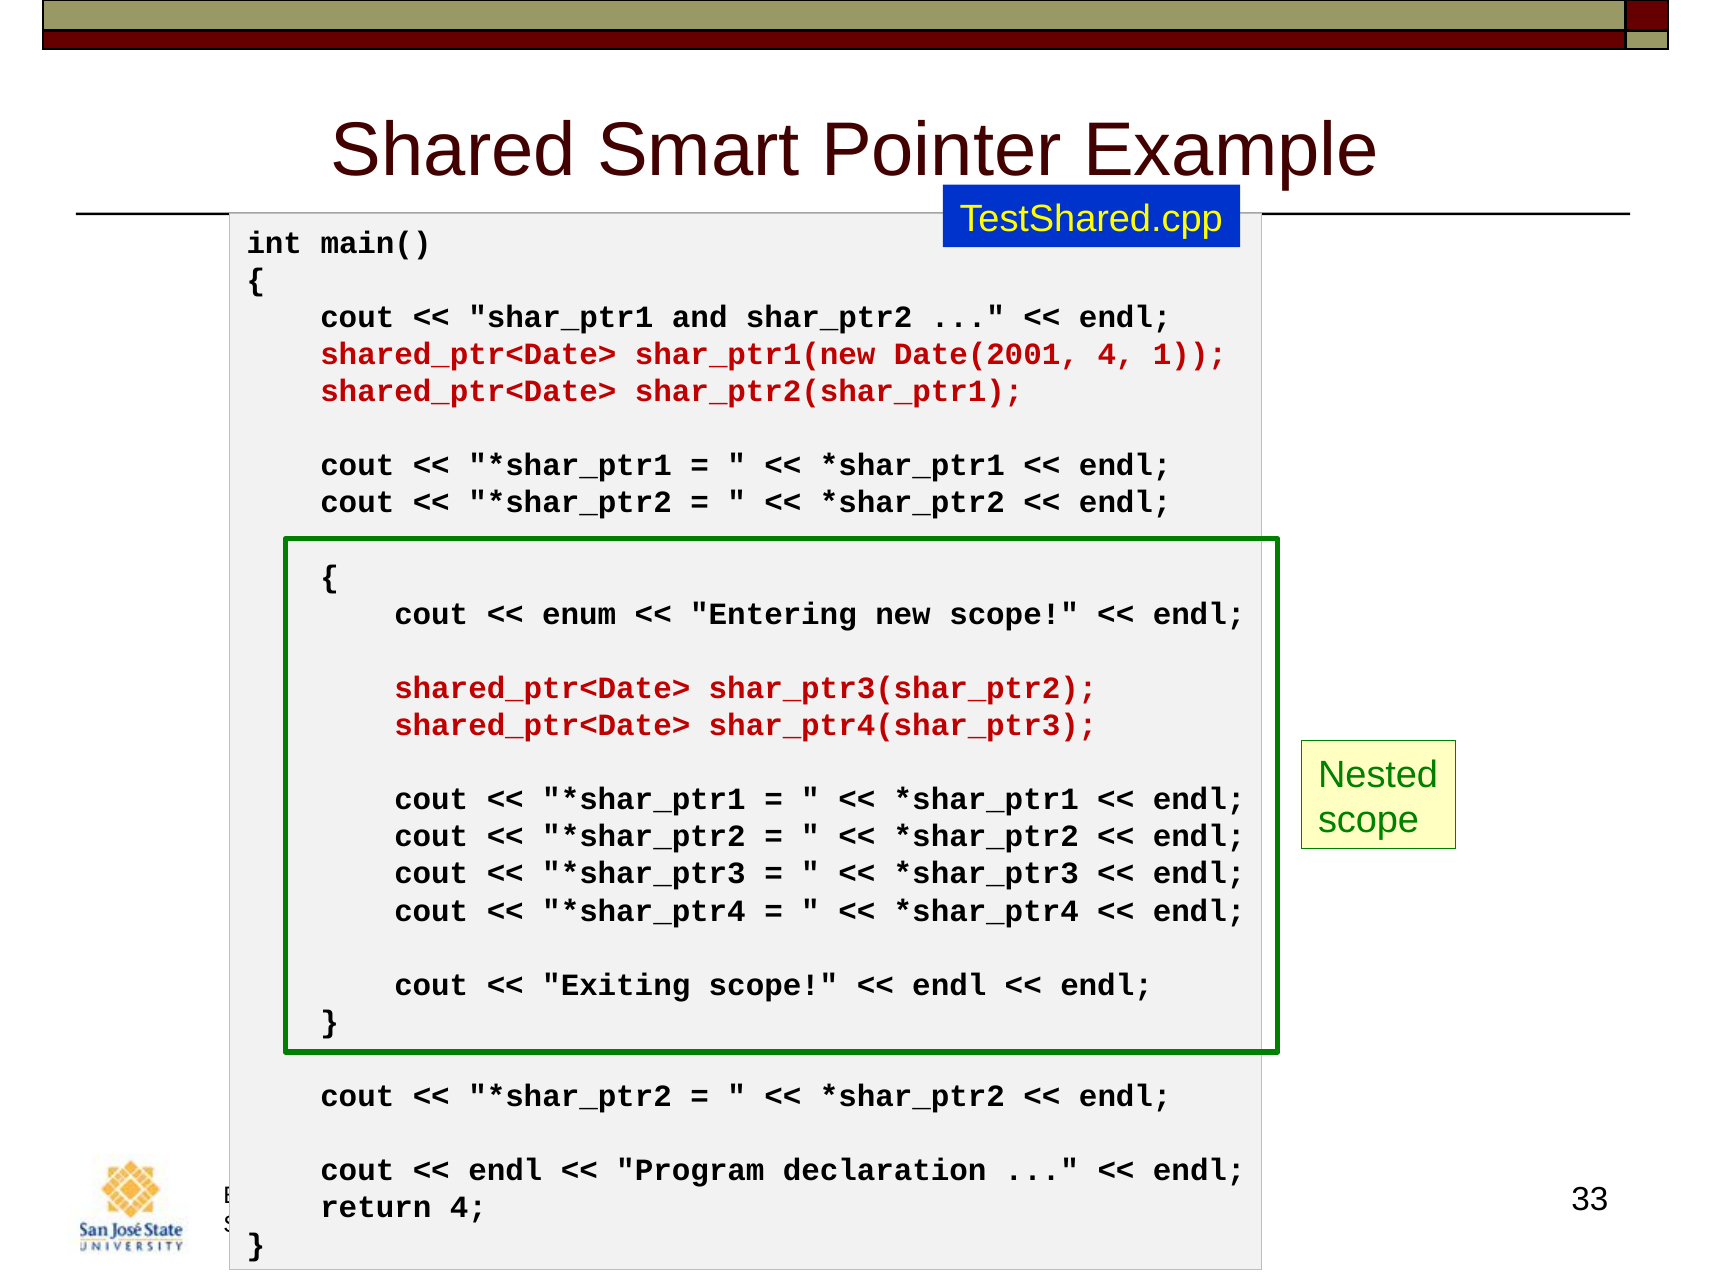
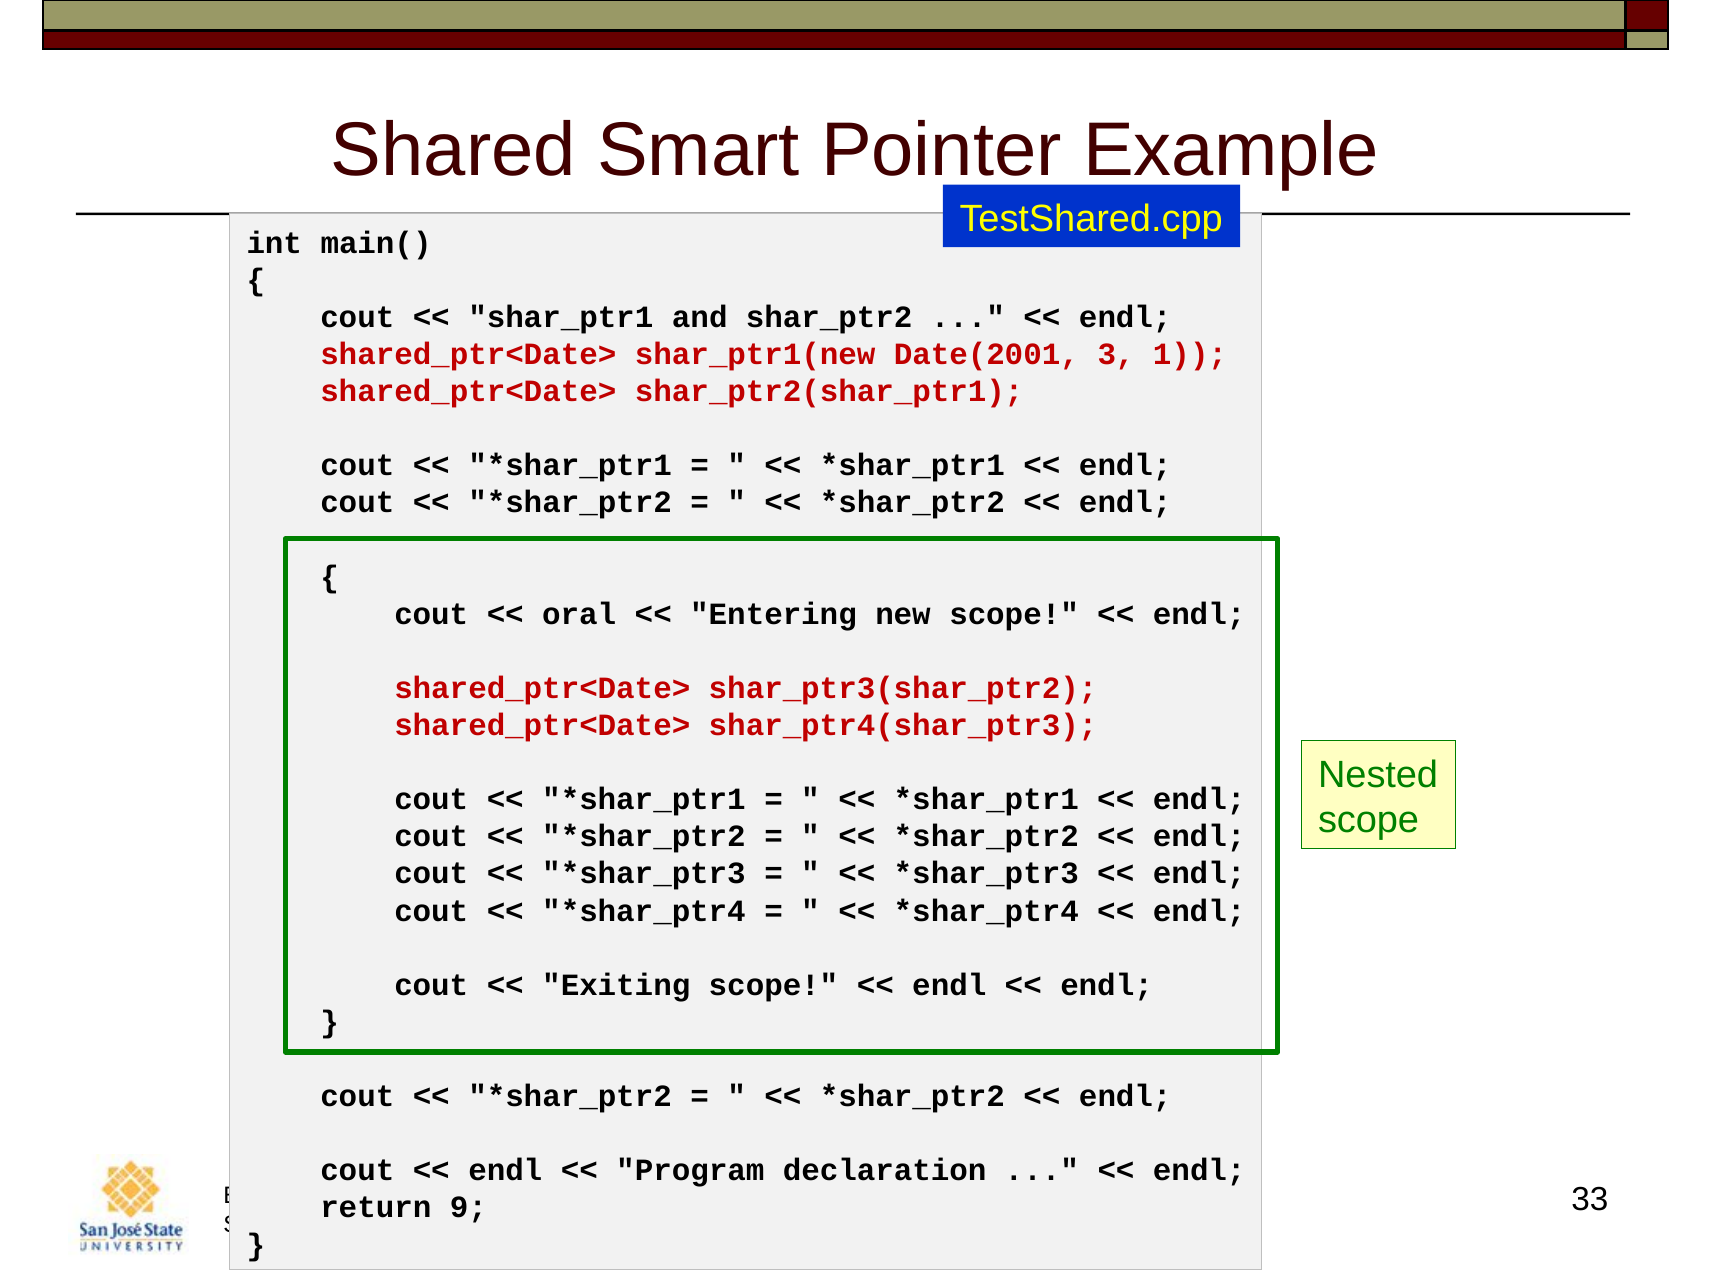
Date(2001 4: 4 -> 3 (1116, 354)
enum: enum -> oral (579, 614)
4: 4 -> 9 (468, 1208)
